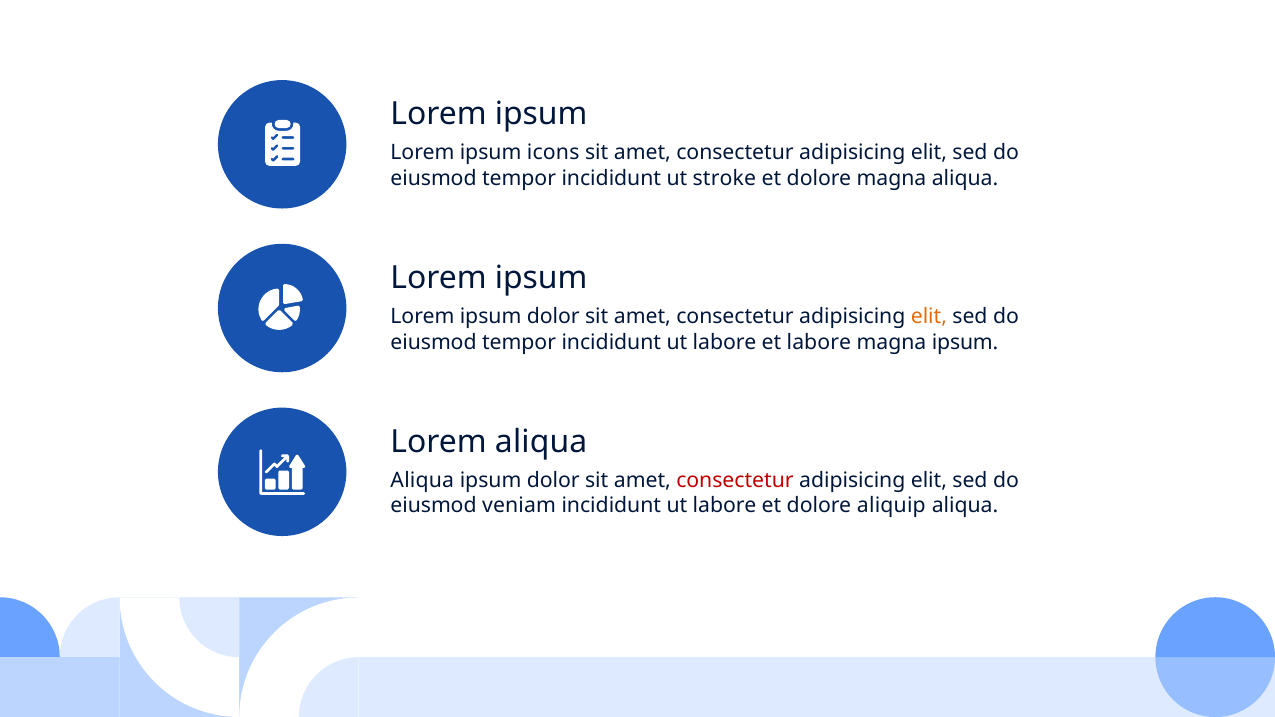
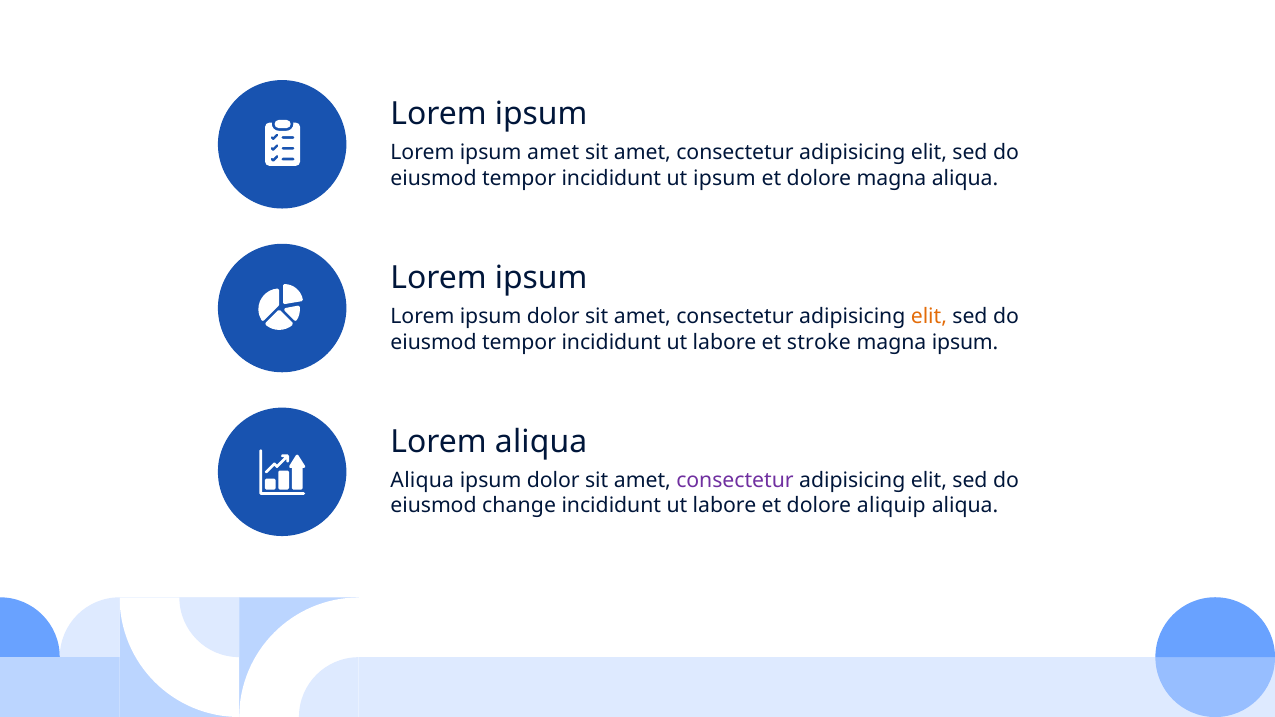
ipsum icons: icons -> amet (553, 153)
ut stroke: stroke -> ipsum (724, 178)
et labore: labore -> stroke (819, 342)
consectetur colour: red -> purple (735, 481)
veniam: veniam -> change (519, 506)
